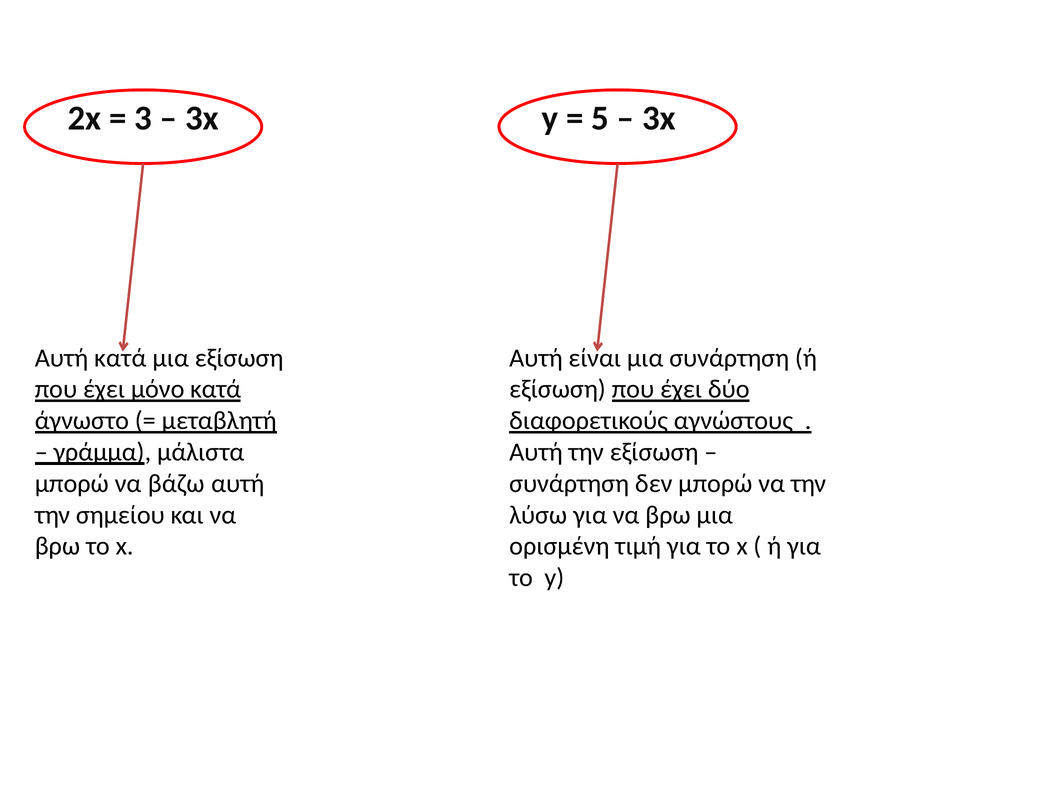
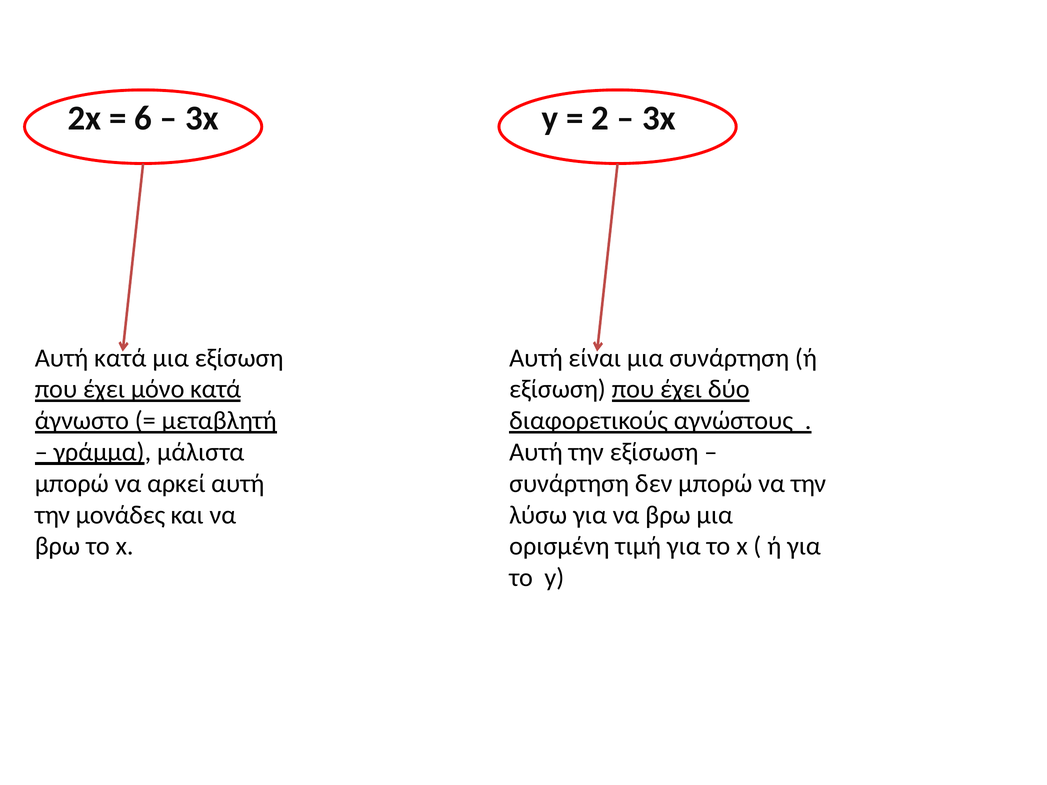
3: 3 -> 6 (143, 118)
5: 5 -> 2 (600, 118)
βάζω: βάζω -> αρκεί (176, 484)
σημείου: σημείου -> μονάδες (120, 515)
